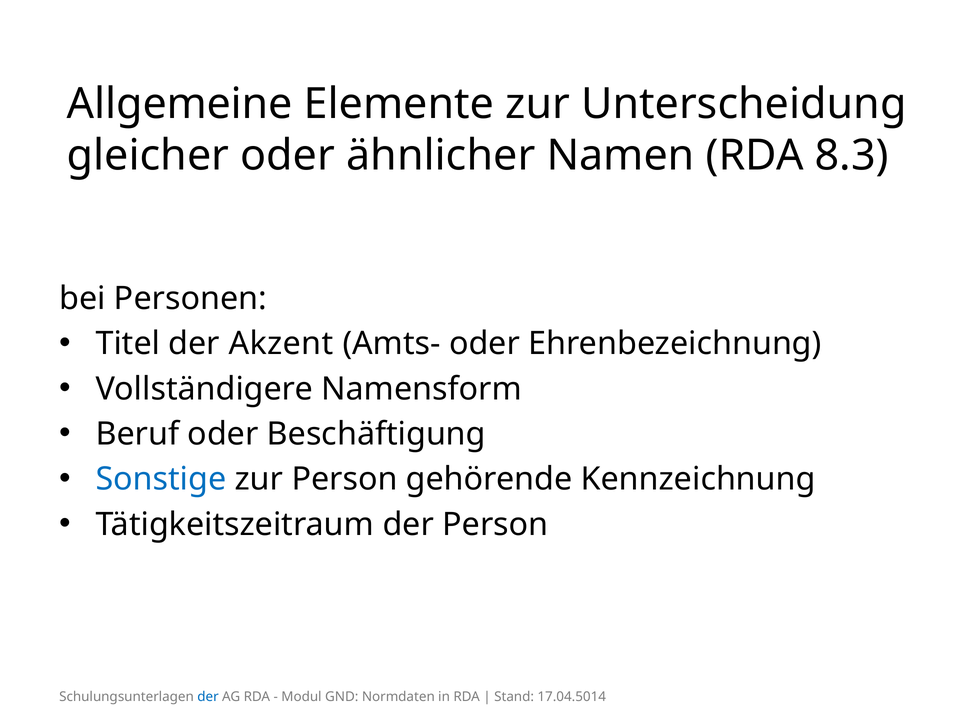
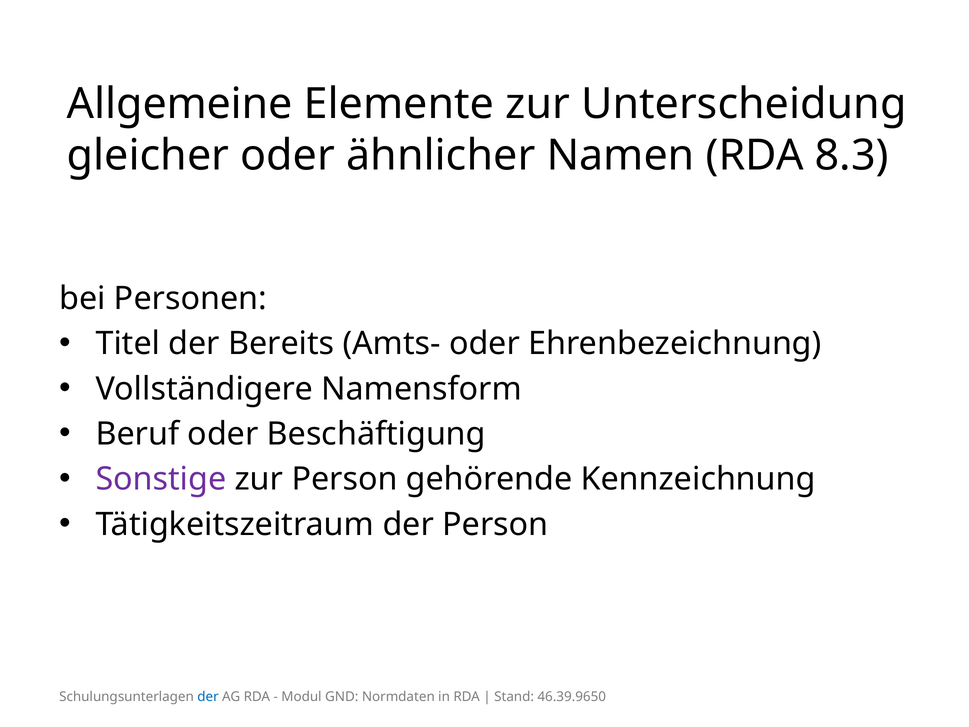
Akzent: Akzent -> Bereits (281, 344)
Sonstige colour: blue -> purple (161, 479)
17.04.5014: 17.04.5014 -> 46.39.9650 (572, 696)
